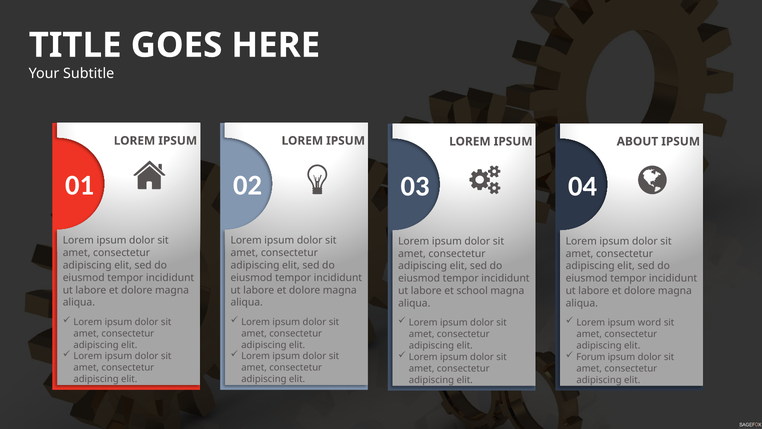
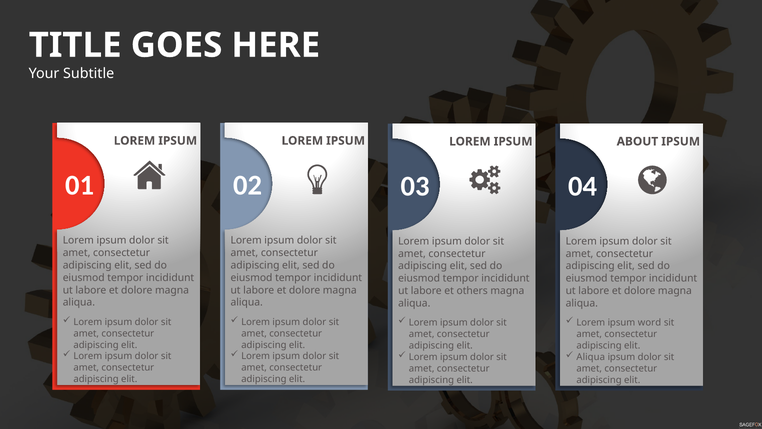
school: school -> others (472, 291)
Forum: Forum -> Aliqua (591, 357)
